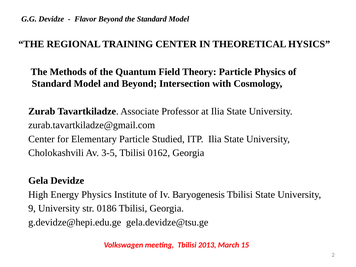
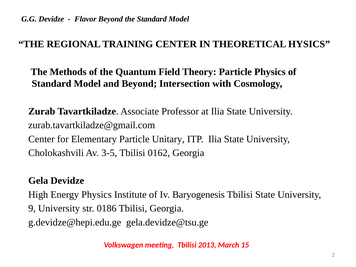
Studied: Studied -> Unitary (168, 139)
